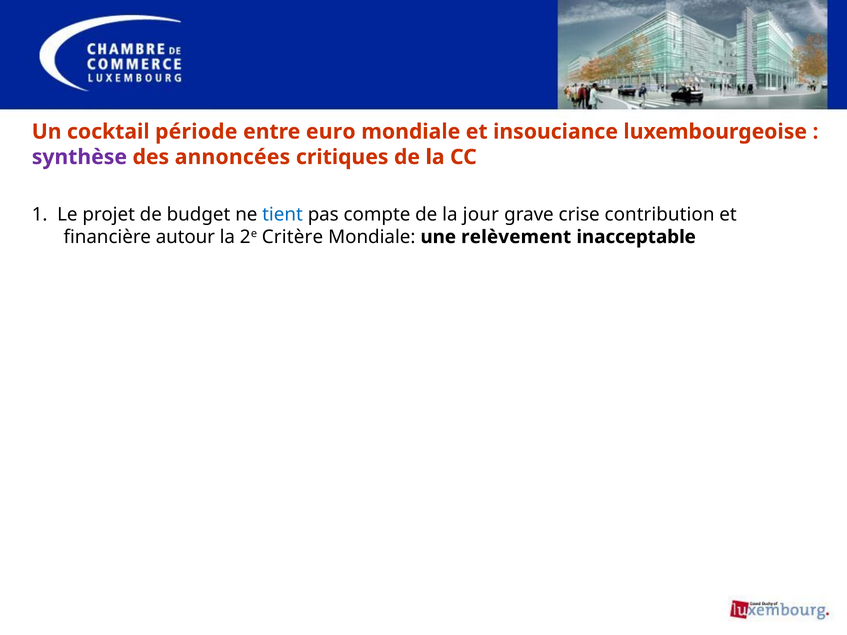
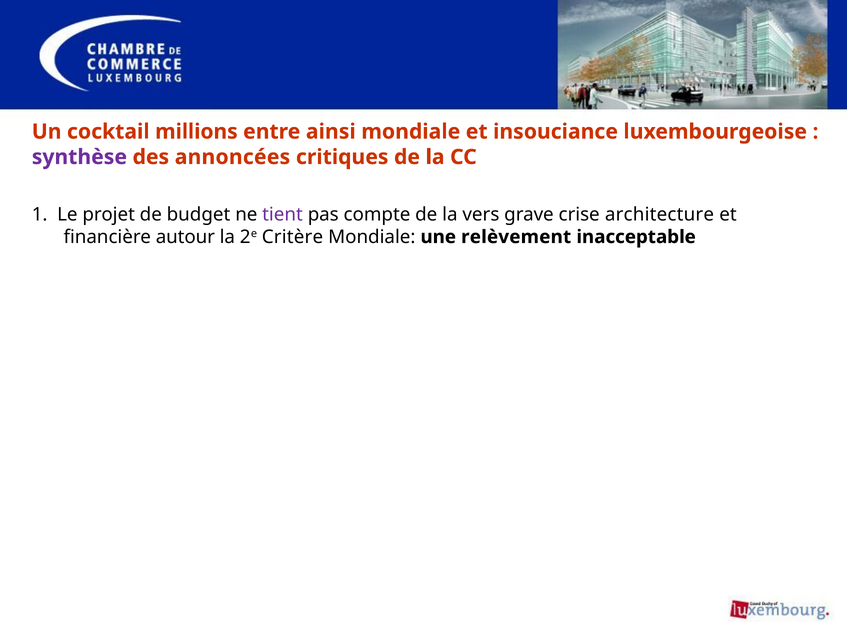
période: période -> millions (196, 132)
euro: euro -> ainsi (331, 132)
tient colour: blue -> purple (283, 214)
jour: jour -> vers (481, 214)
contribution: contribution -> architecture (659, 214)
